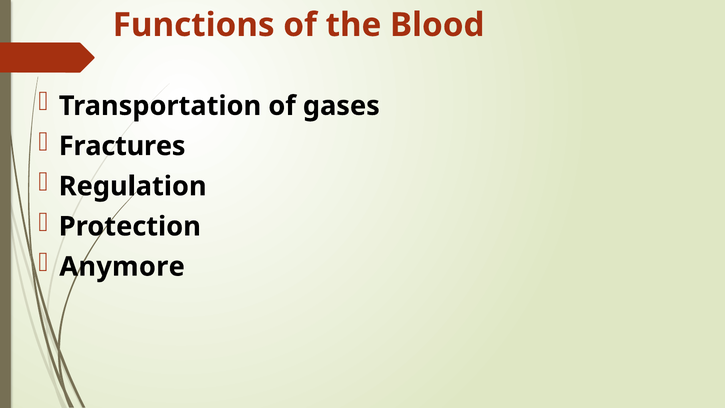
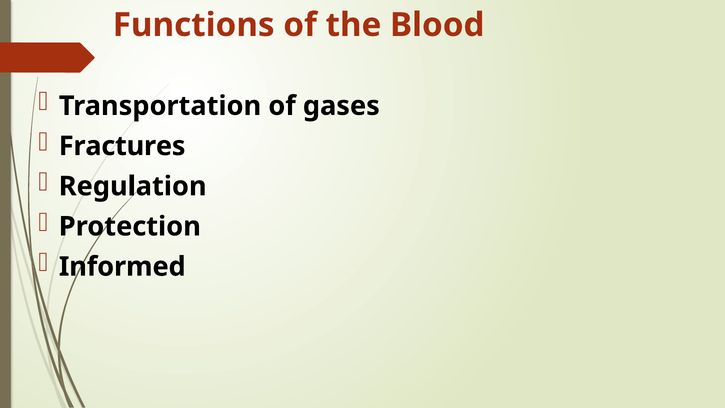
Anymore: Anymore -> Informed (122, 267)
